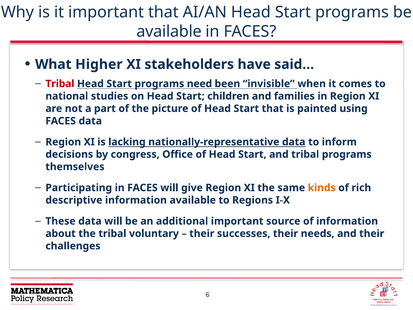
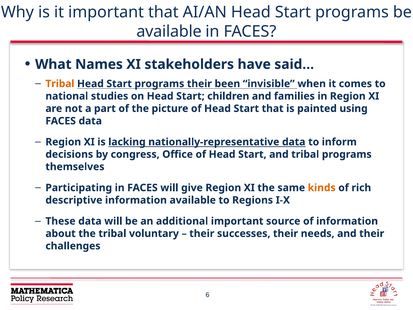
Higher: Higher -> Names (99, 64)
Tribal colour: red -> orange (60, 84)
programs need: need -> their (199, 84)
